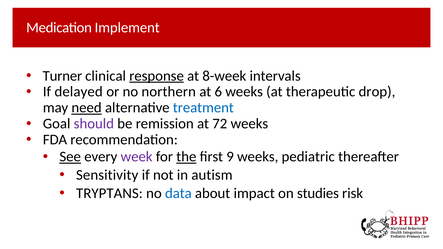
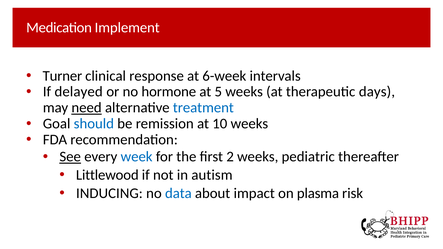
response underline: present -> none (157, 76)
8-week: 8-week -> 6-week (224, 76)
northern: northern -> hormone (169, 92)
6: 6 -> 5 (218, 92)
drop: drop -> days (377, 92)
should colour: purple -> blue (94, 124)
72: 72 -> 10 (220, 124)
week colour: purple -> blue (137, 157)
the underline: present -> none (186, 157)
9: 9 -> 2 (230, 157)
Sensitivity: Sensitivity -> Littlewood (107, 175)
TRYPTANS: TRYPTANS -> INDUCING (109, 193)
studies: studies -> plasma (318, 193)
